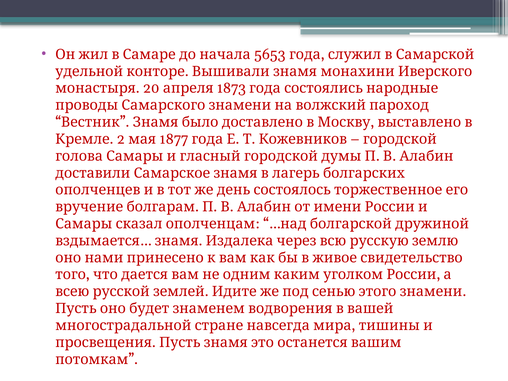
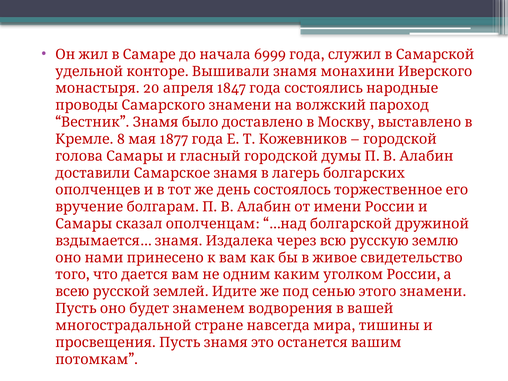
5653: 5653 -> 6999 (270, 54)
1873: 1873 -> 1847 (231, 88)
2: 2 -> 8 (121, 139)
